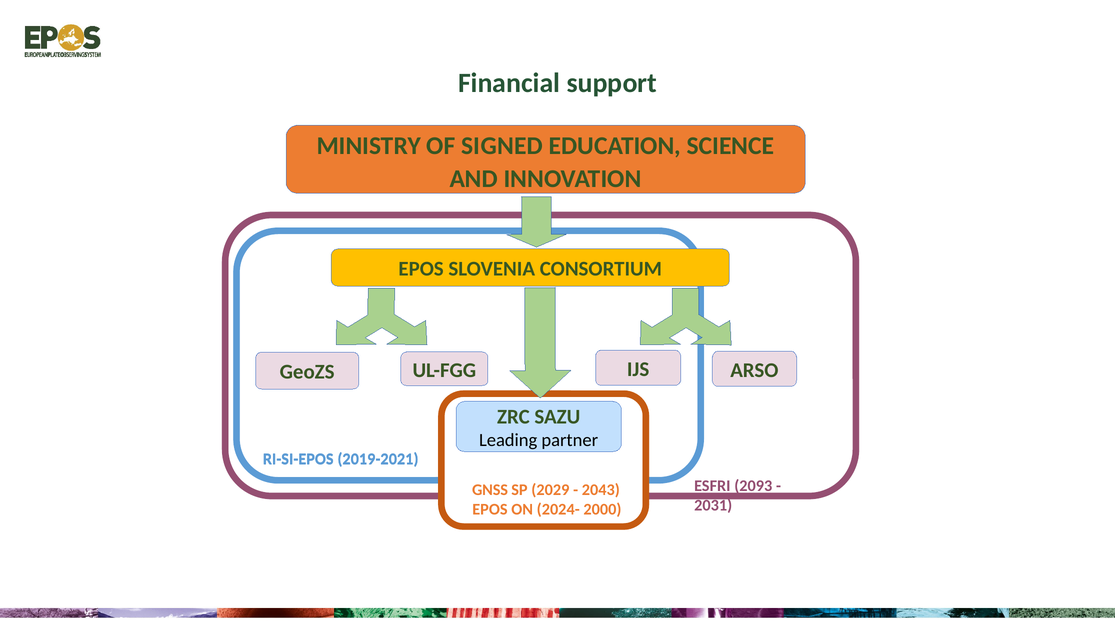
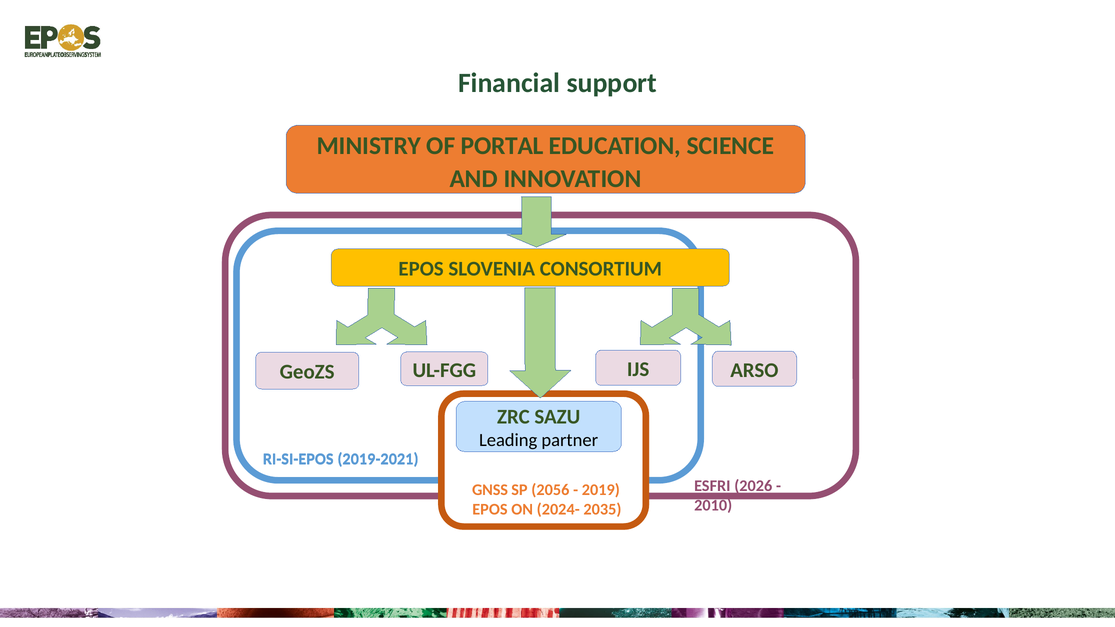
SIGNED: SIGNED -> PORTAL (502, 146)
2093: 2093 -> 2026 (753, 486)
2029: 2029 -> 2056 (550, 490)
2043: 2043 -> 2019 (601, 490)
2031: 2031 -> 2010 (713, 505)
2000: 2000 -> 2035 (602, 510)
